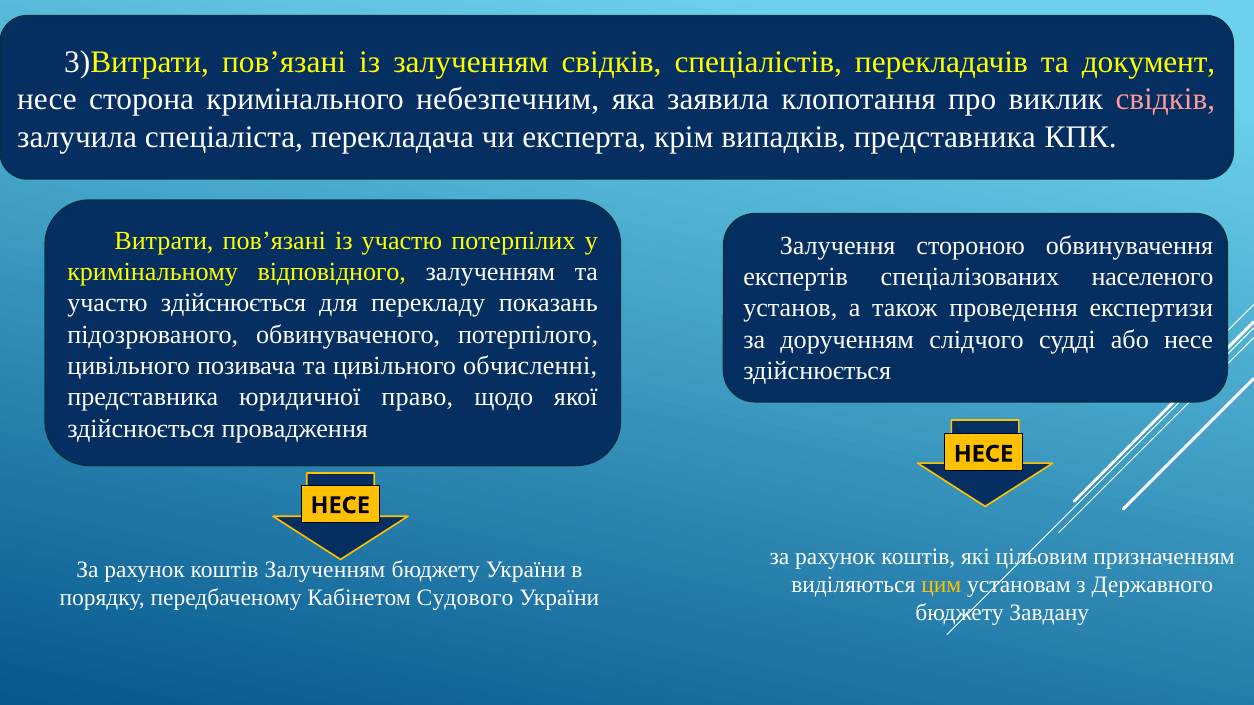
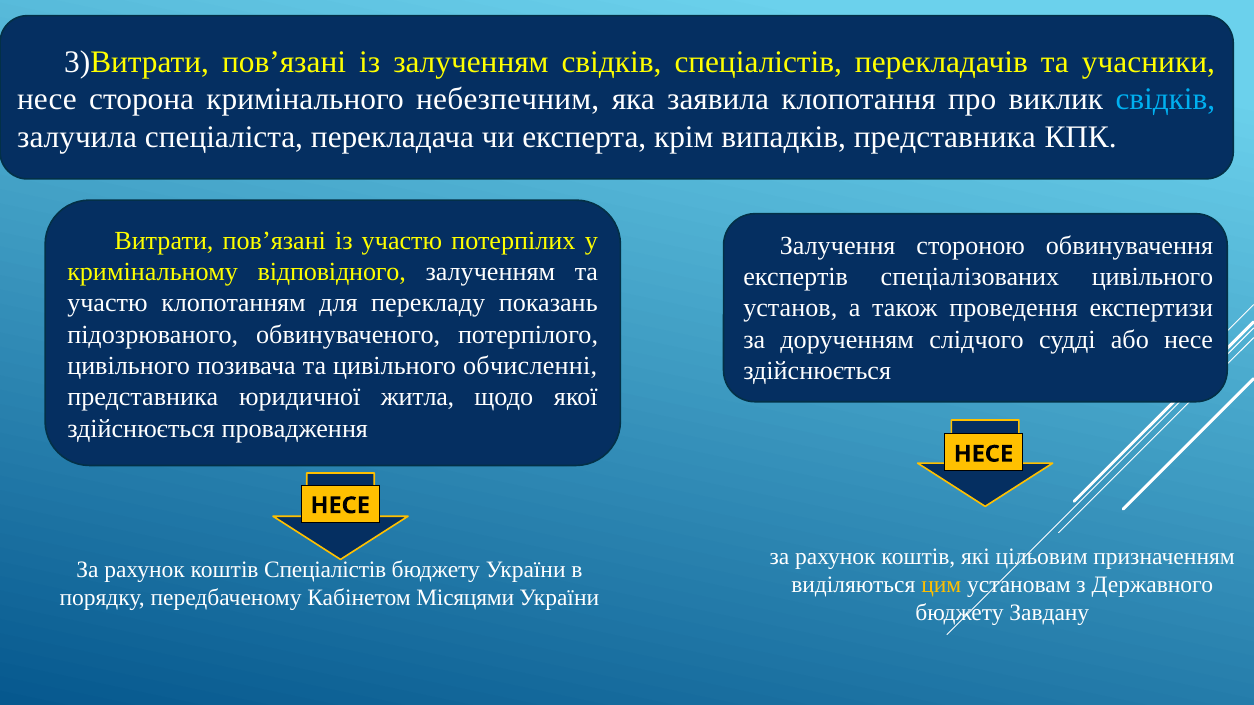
документ: документ -> учасники (1148, 62)
свідків colour: pink -> light blue (1165, 100)
спеціалізованих населеного: населеного -> цивільного (1153, 277)
участю здійснюється: здійснюється -> клопотанням (233, 303)
право: право -> житла (418, 397)
коштів Залученням: Залученням -> Спеціалістів (325, 570)
Судового: Судового -> Місяцями (465, 598)
